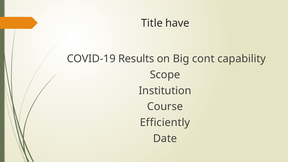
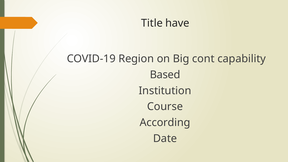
Results: Results -> Region (136, 59)
Scope: Scope -> Based (165, 75)
Efficiently: Efficiently -> According (165, 123)
